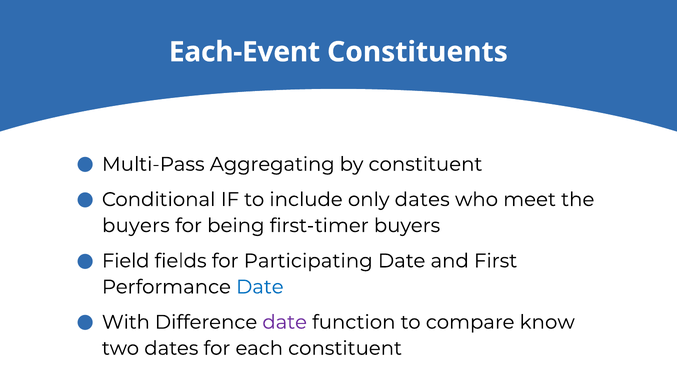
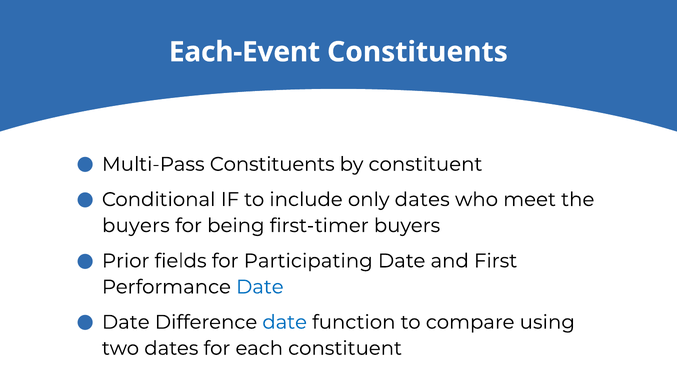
Multi-Pass Aggregating: Aggregating -> Constituents (272, 164)
Field: Field -> Prior (126, 261)
With: With -> Date (126, 322)
date colour: purple -> blue (285, 322)
know: know -> using (547, 322)
